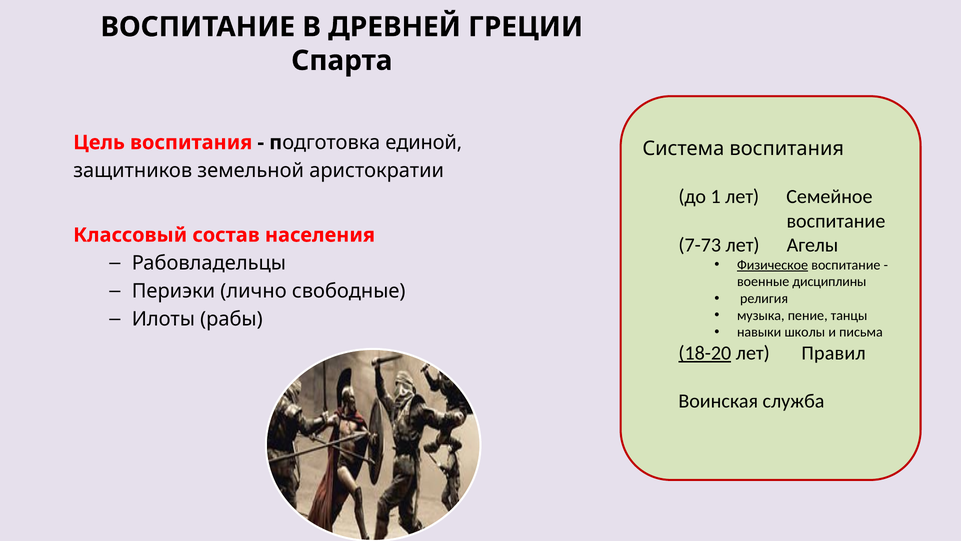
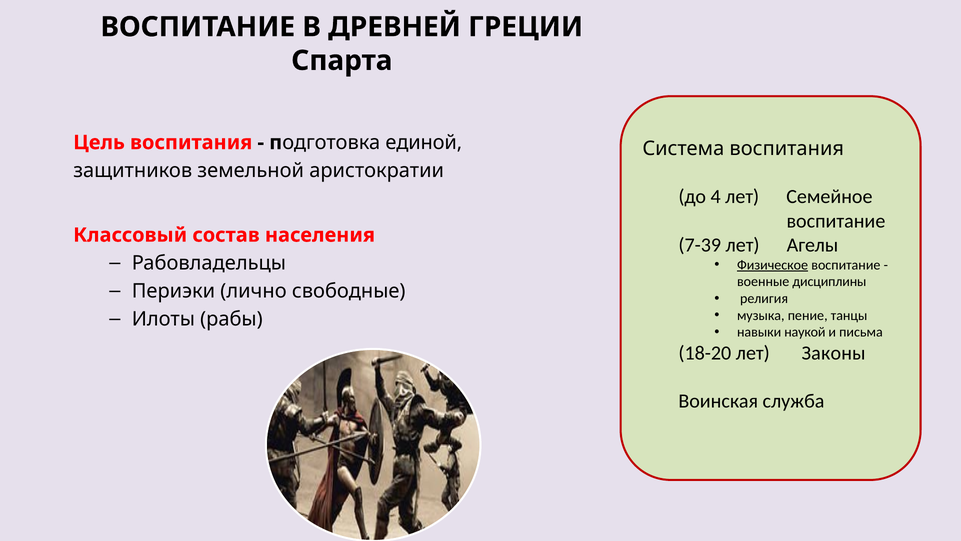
1: 1 -> 4 (716, 197)
7-73: 7-73 -> 7-39 (700, 245)
школы: школы -> наукой (805, 332)
18-20 underline: present -> none (705, 353)
Правил: Правил -> Законы (834, 353)
